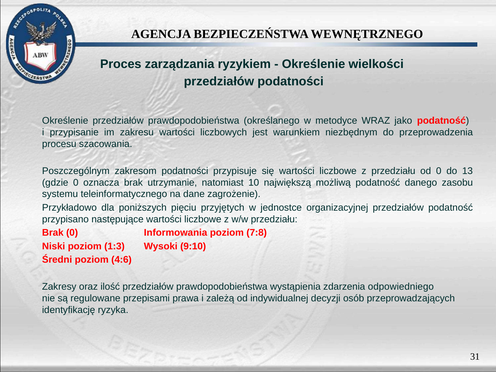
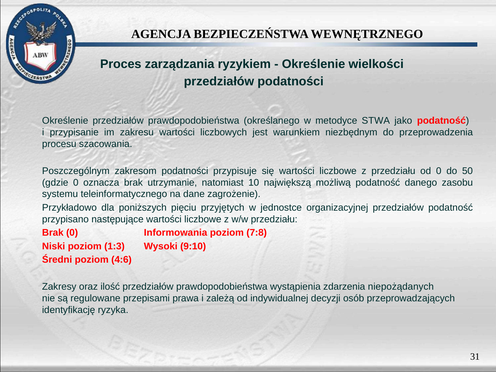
WRAZ: WRAZ -> STWA (376, 121)
13: 13 -> 50 (467, 171)
odpowiedniego: odpowiedniego -> niepożądanych (401, 287)
